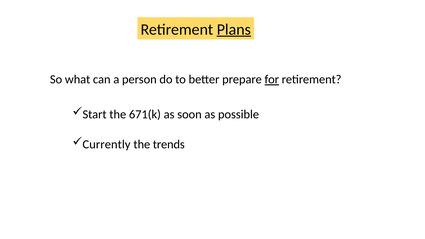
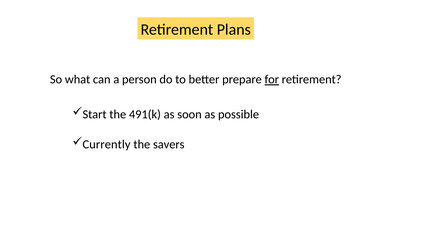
Plans underline: present -> none (234, 29)
671(k: 671(k -> 491(k (145, 115)
trends: trends -> savers (169, 144)
